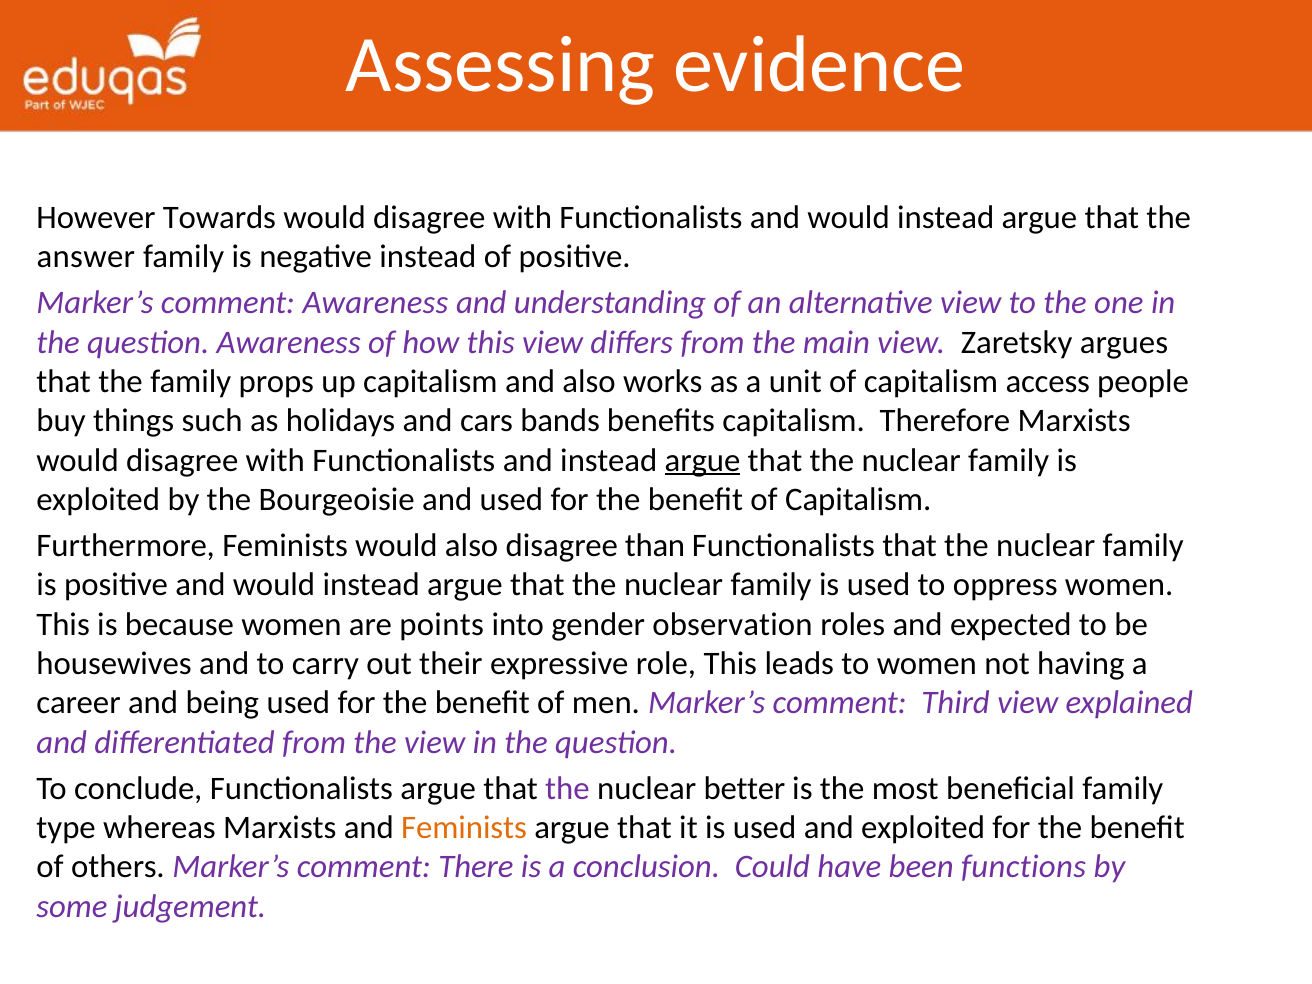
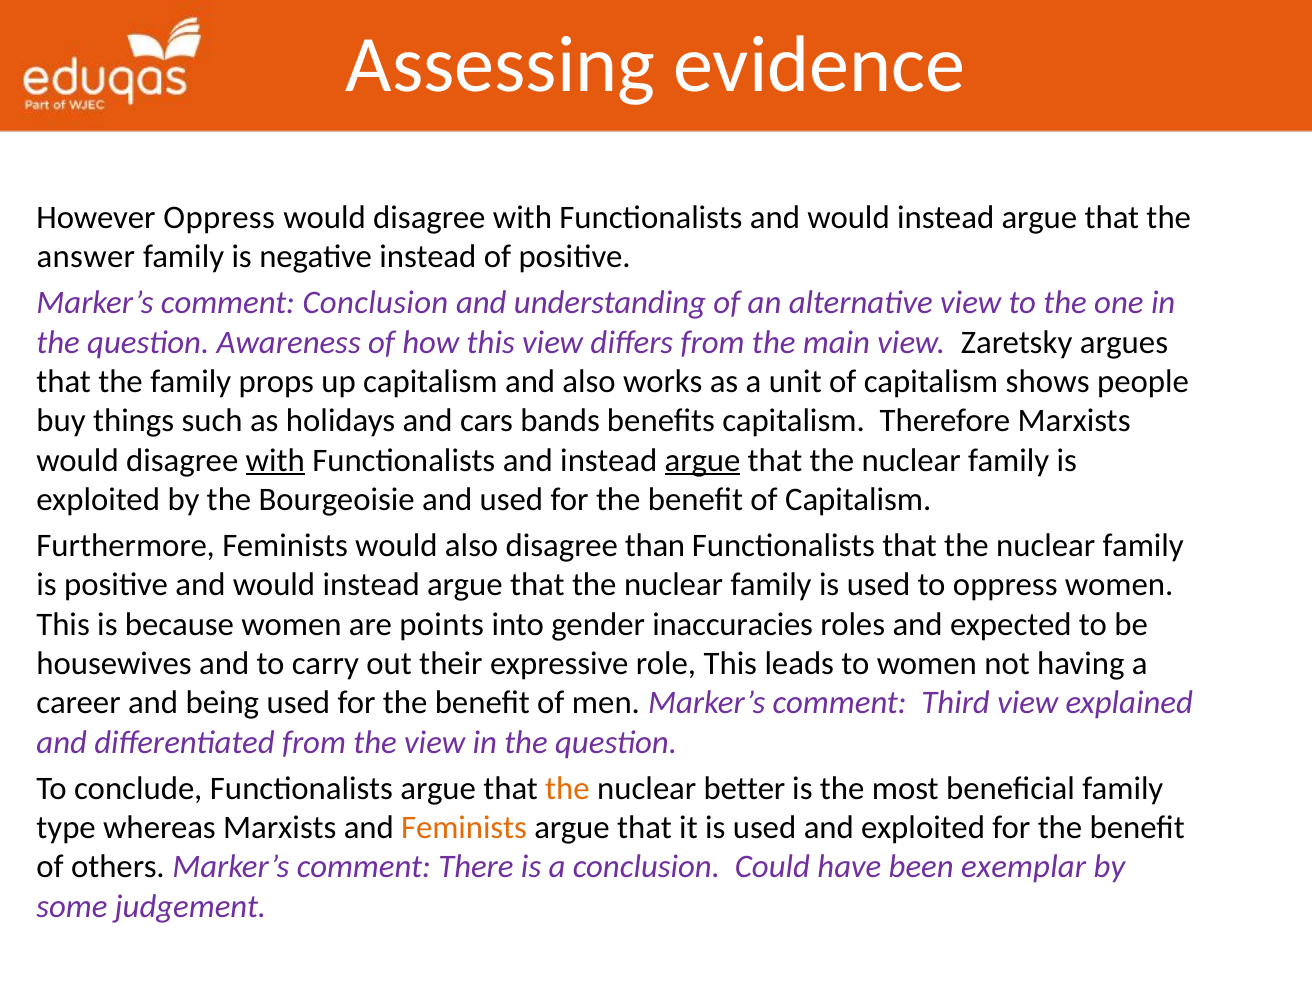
However Towards: Towards -> Oppress (219, 218)
comment Awareness: Awareness -> Conclusion (375, 303)
access: access -> shows (1048, 382)
with underline: none -> present (275, 460)
observation: observation -> inaccuracies (733, 624)
the colour: purple -> orange (567, 788)
functions: functions -> exemplar (1024, 867)
